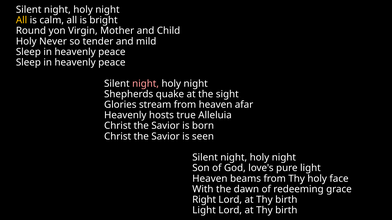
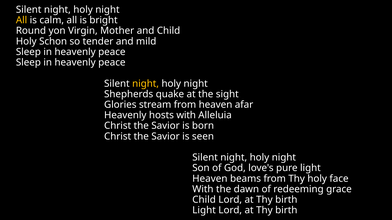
Never: Never -> Schon (53, 41)
night colour: pink -> yellow (146, 84)
hosts true: true -> with (186, 115)
Right: Right -> Child (204, 200)
